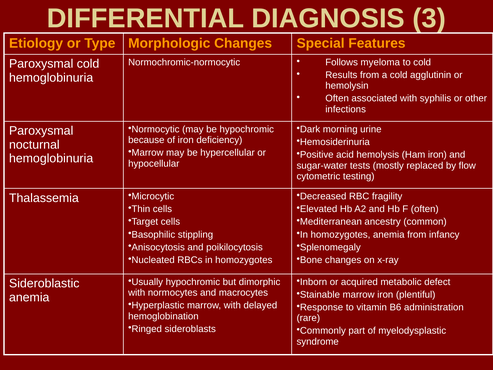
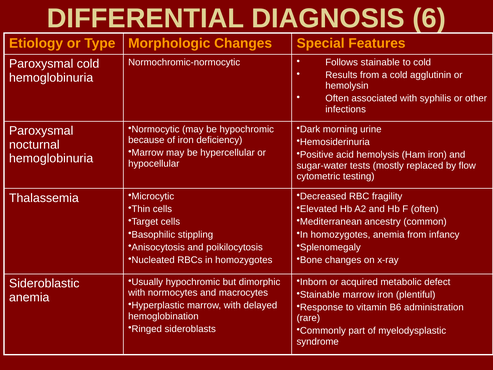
3: 3 -> 6 (429, 18)
Follows myeloma: myeloma -> stainable (380, 62)
